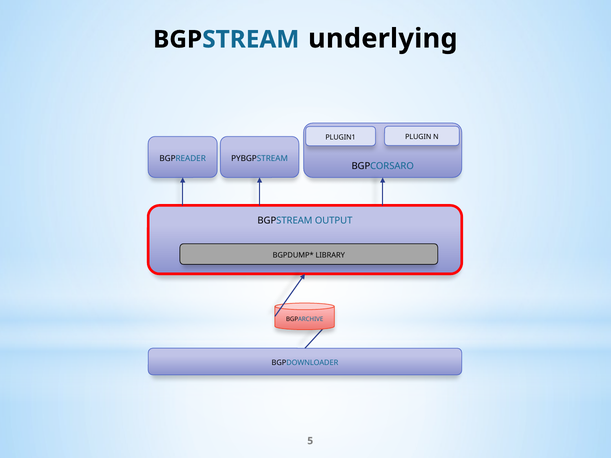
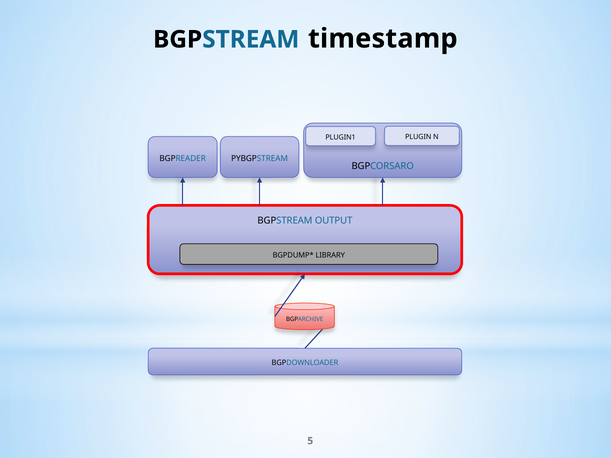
underlying: underlying -> timestamp (383, 39)
